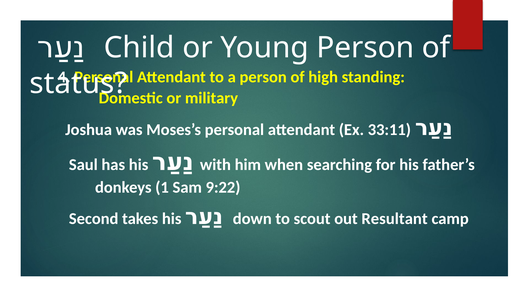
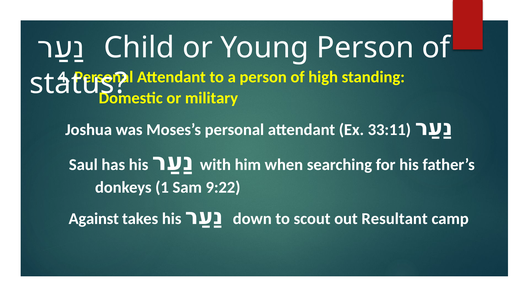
Second: Second -> Against (94, 219)
